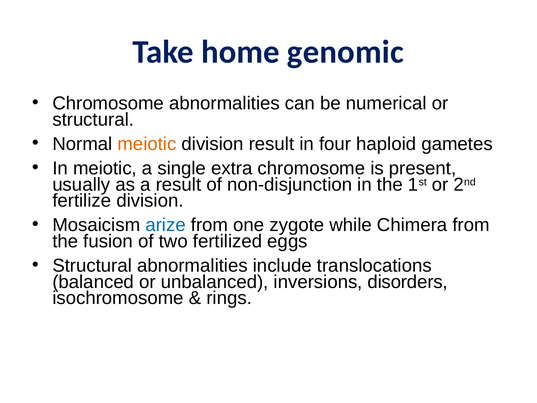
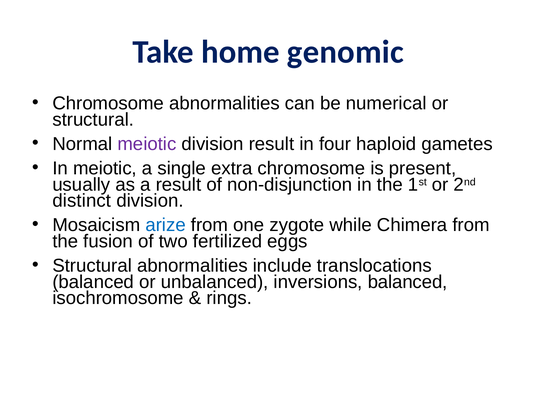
meiotic colour: orange -> purple (147, 144)
fertilize: fertilize -> distinct (82, 201)
inversions disorders: disorders -> balanced (408, 282)
